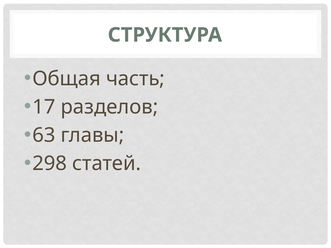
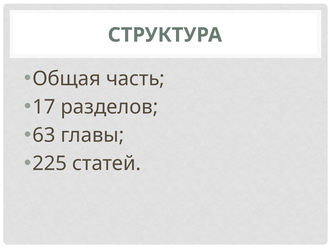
298: 298 -> 225 (50, 164)
